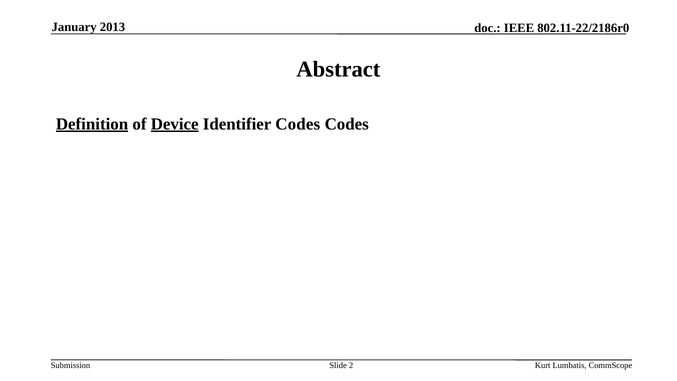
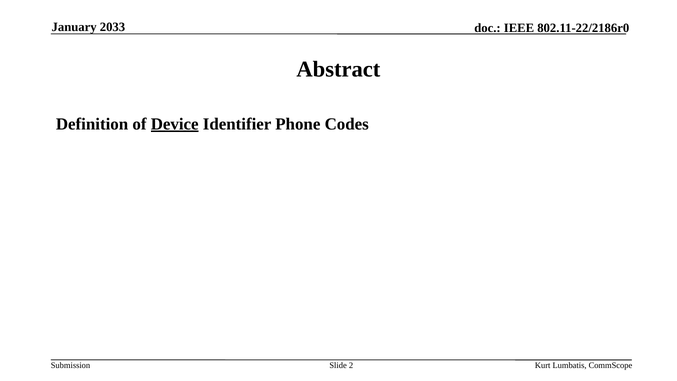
2013: 2013 -> 2033 (112, 27)
Definition underline: present -> none (92, 124)
Identifier Codes: Codes -> Phone (298, 124)
